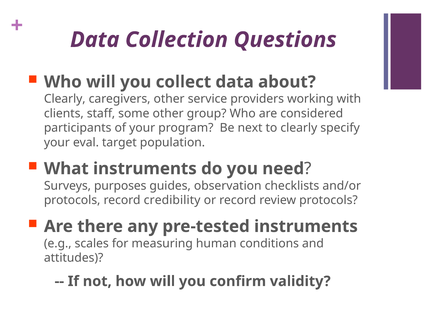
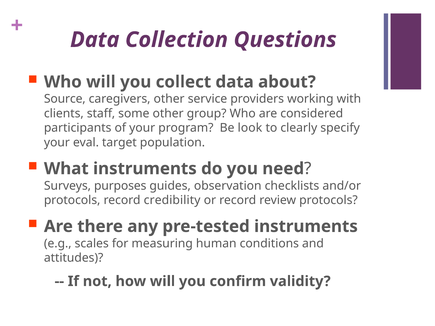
Clearly: Clearly -> Source (65, 99)
next: next -> look (250, 128)
